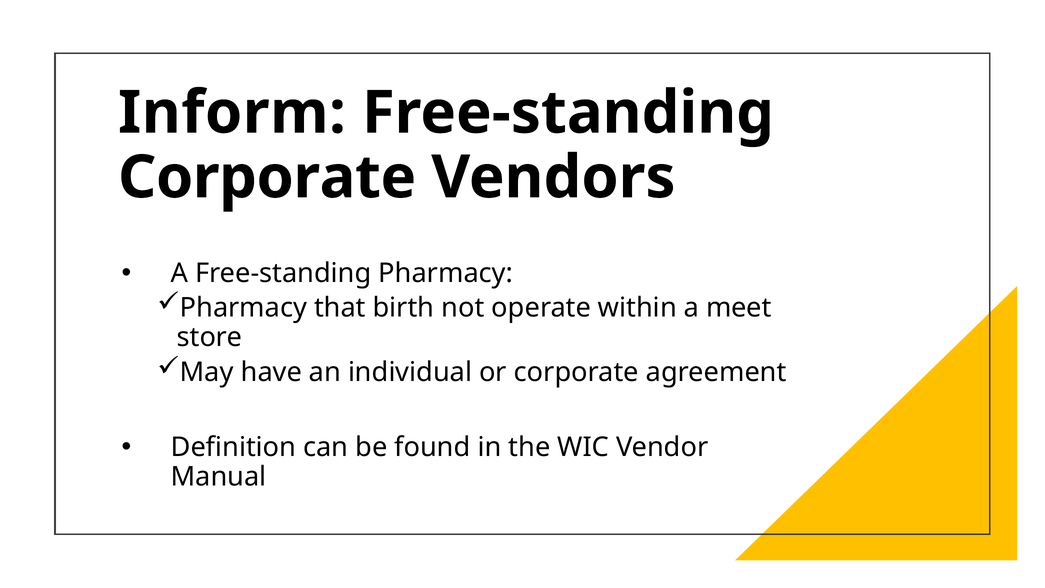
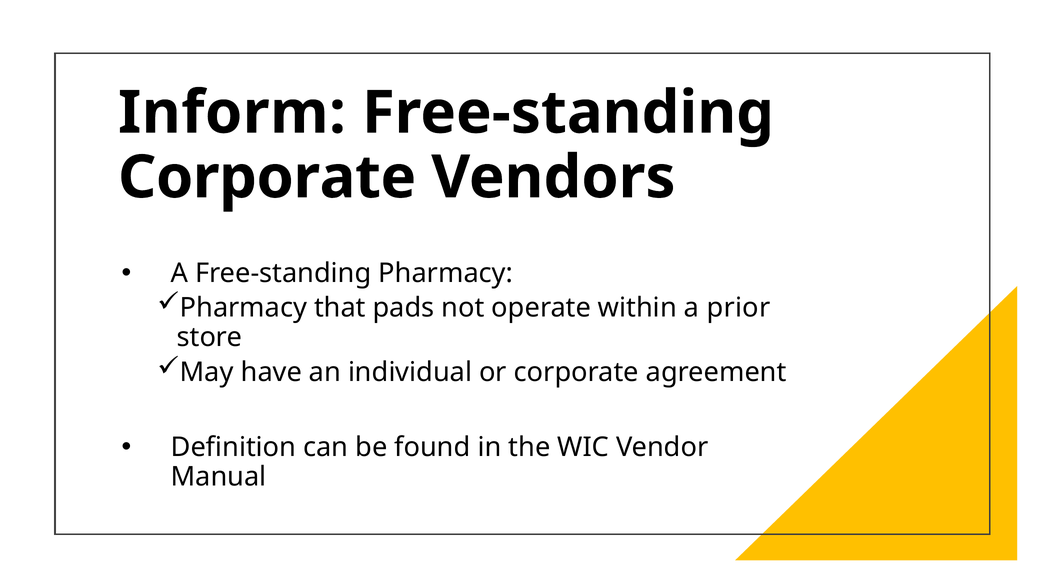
birth: birth -> pads (404, 308)
meet: meet -> prior (739, 308)
